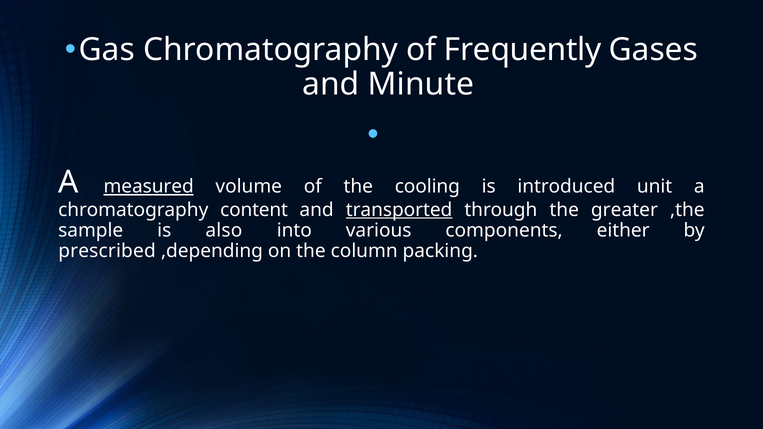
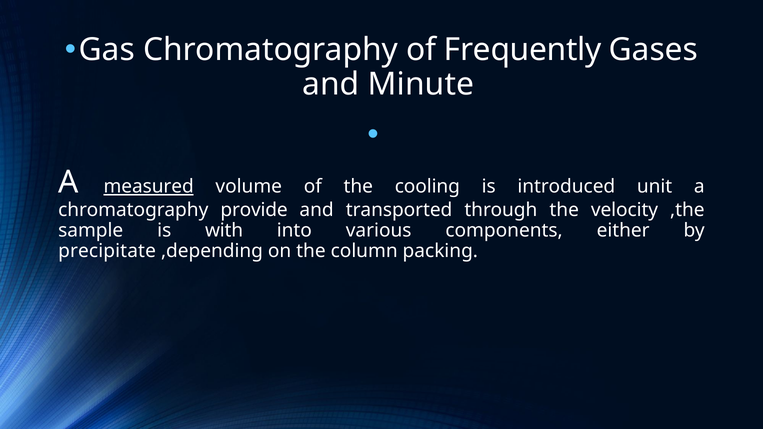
content: content -> provide (254, 210)
transported underline: present -> none (399, 210)
greater: greater -> velocity (625, 210)
also: also -> with (224, 231)
prescribed: prescribed -> precipitate (107, 251)
